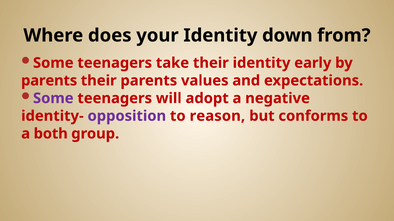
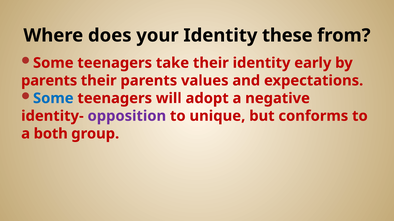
down: down -> these (287, 36)
Some colour: purple -> blue (53, 99)
reason: reason -> unique (217, 116)
